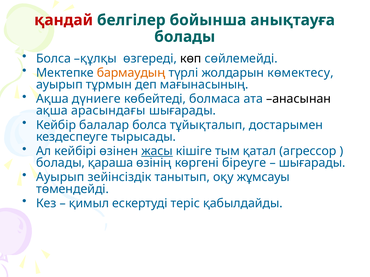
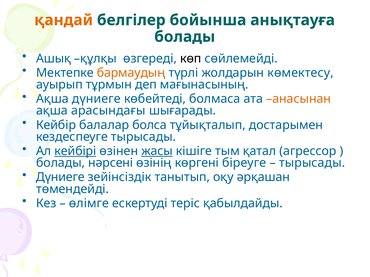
қандай colour: red -> orange (64, 20)
Болса: Болса -> Ашық (54, 59)
анасынан colour: black -> orange (299, 99)
кейбірі underline: none -> present (75, 151)
қараша: қараша -> нәрсені (111, 163)
шығарады: шығарады -> тырысады (312, 163)
Ауырып: Ауырып -> Дүниеге (60, 177)
жұмсауы: жұмсауы -> әрқашан (263, 177)
қимыл: қимыл -> өлімге (89, 204)
